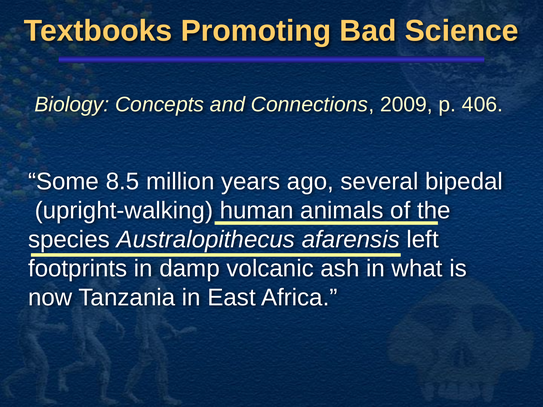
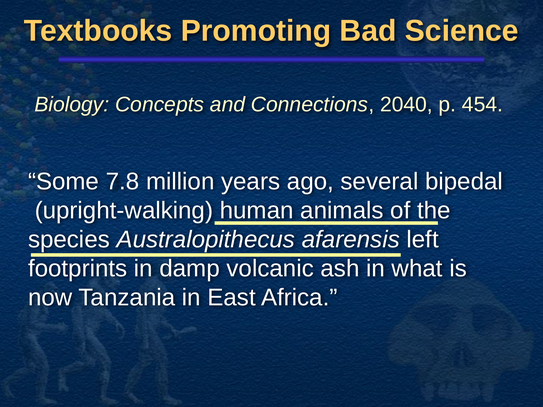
2009: 2009 -> 2040 (406, 105)
406: 406 -> 454 (483, 105)
8.5: 8.5 -> 7.8 (123, 182)
